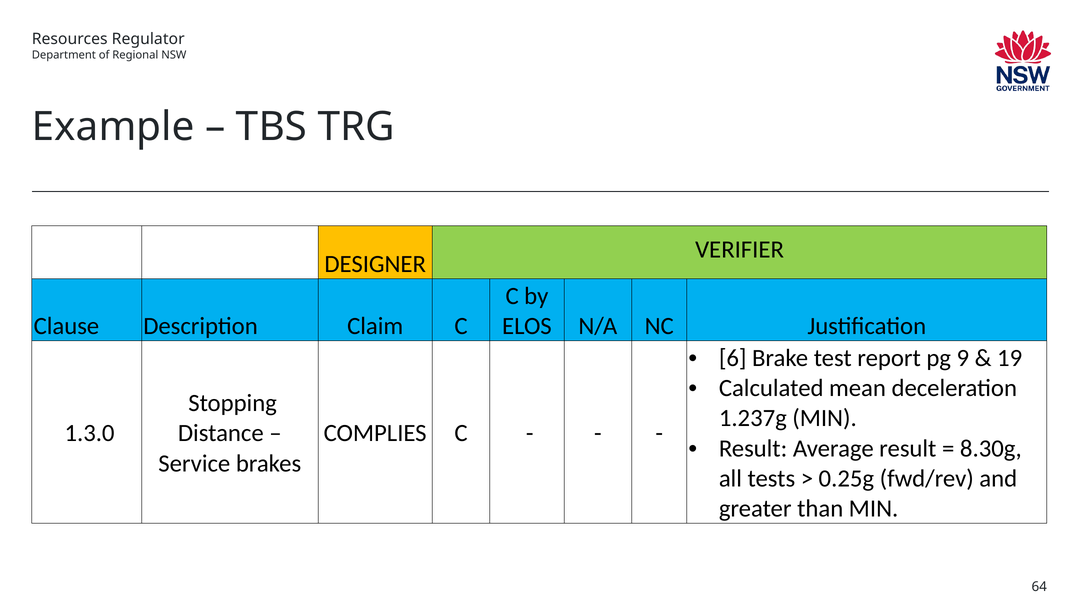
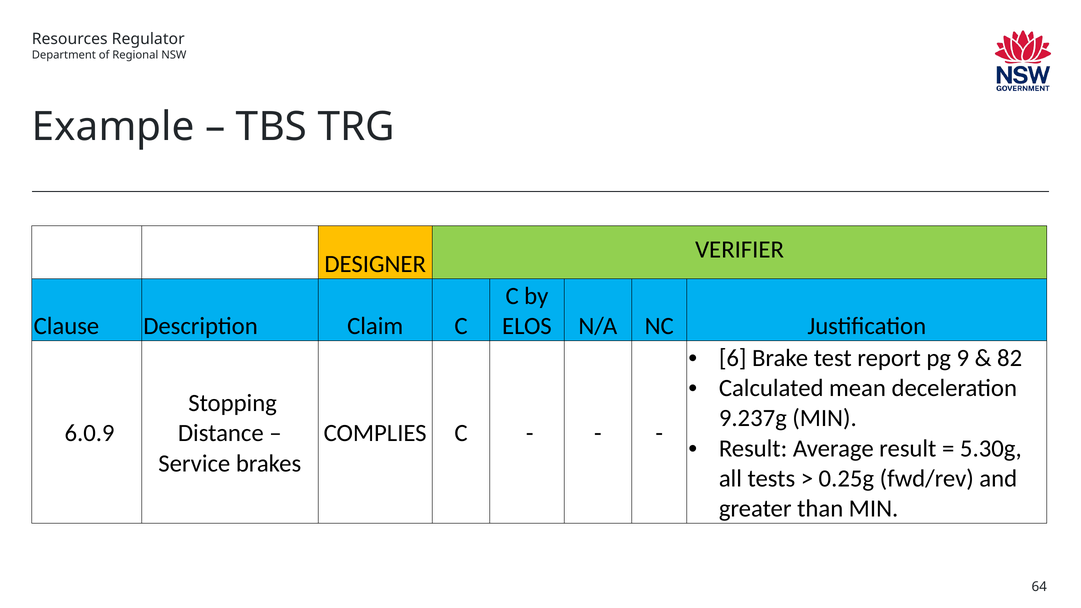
19: 19 -> 82 (1010, 358)
1.237g: 1.237g -> 9.237g (753, 418)
1.3.0: 1.3.0 -> 6.0.9 (90, 433)
8.30g: 8.30g -> 5.30g (991, 448)
